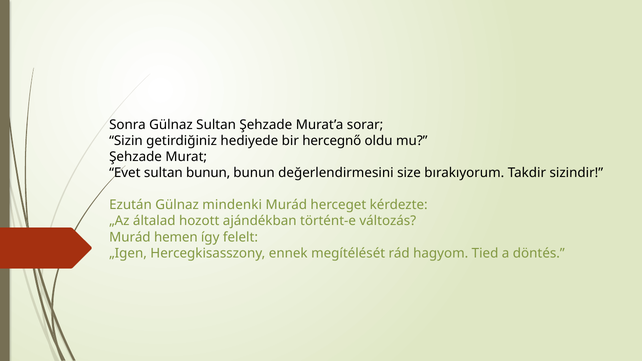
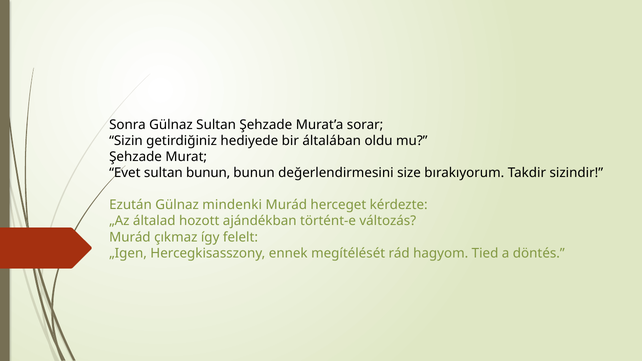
hercegnő: hercegnő -> általában (332, 141)
hemen: hemen -> çıkmaz (176, 237)
